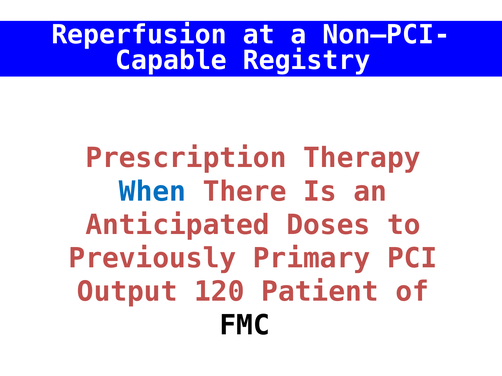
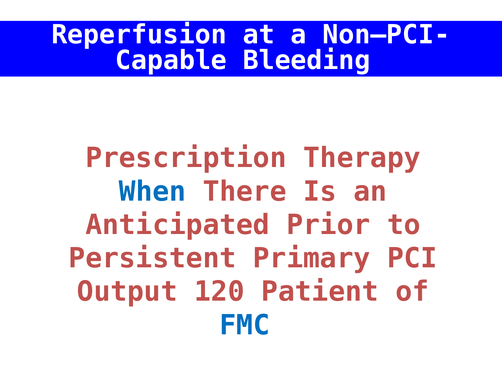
Registry: Registry -> Bleeding (307, 60)
Doses: Doses -> Prior (328, 225)
Previously: Previously -> Persistent (152, 259)
FMC colour: black -> blue (245, 326)
